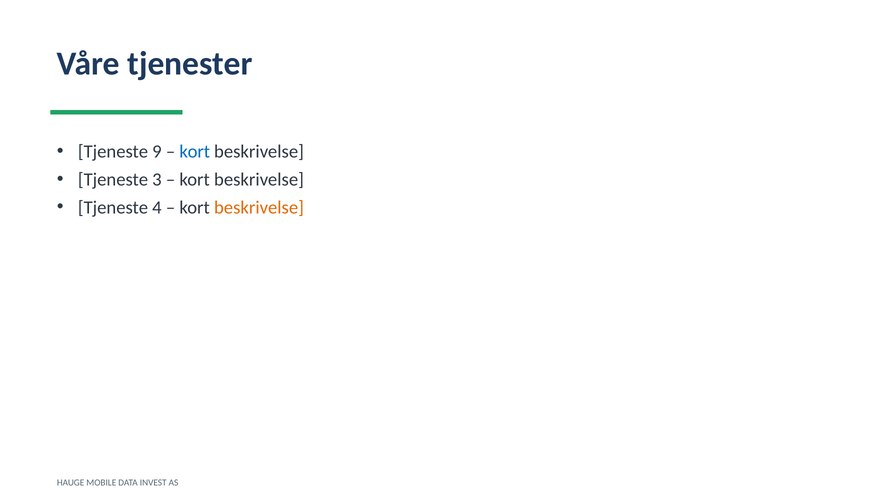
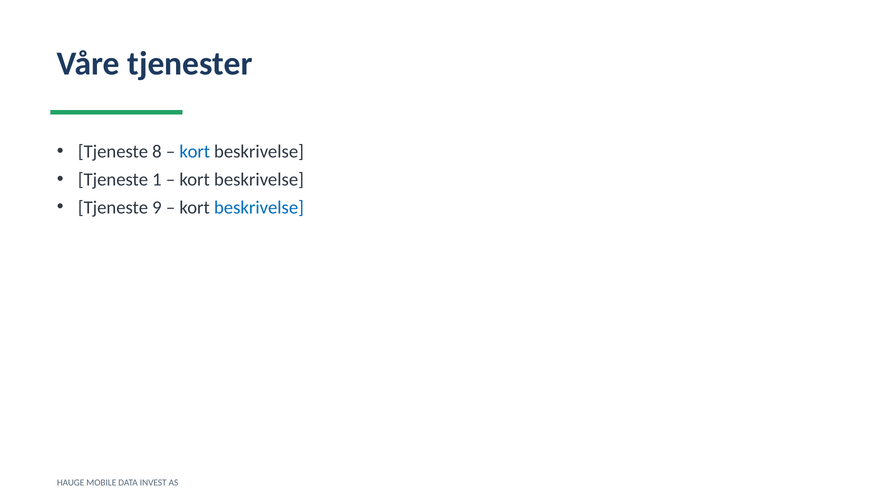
9: 9 -> 8 (157, 152)
3: 3 -> 1 (157, 180)
4: 4 -> 9 (157, 208)
beskrivelse colour: orange -> blue (259, 208)
